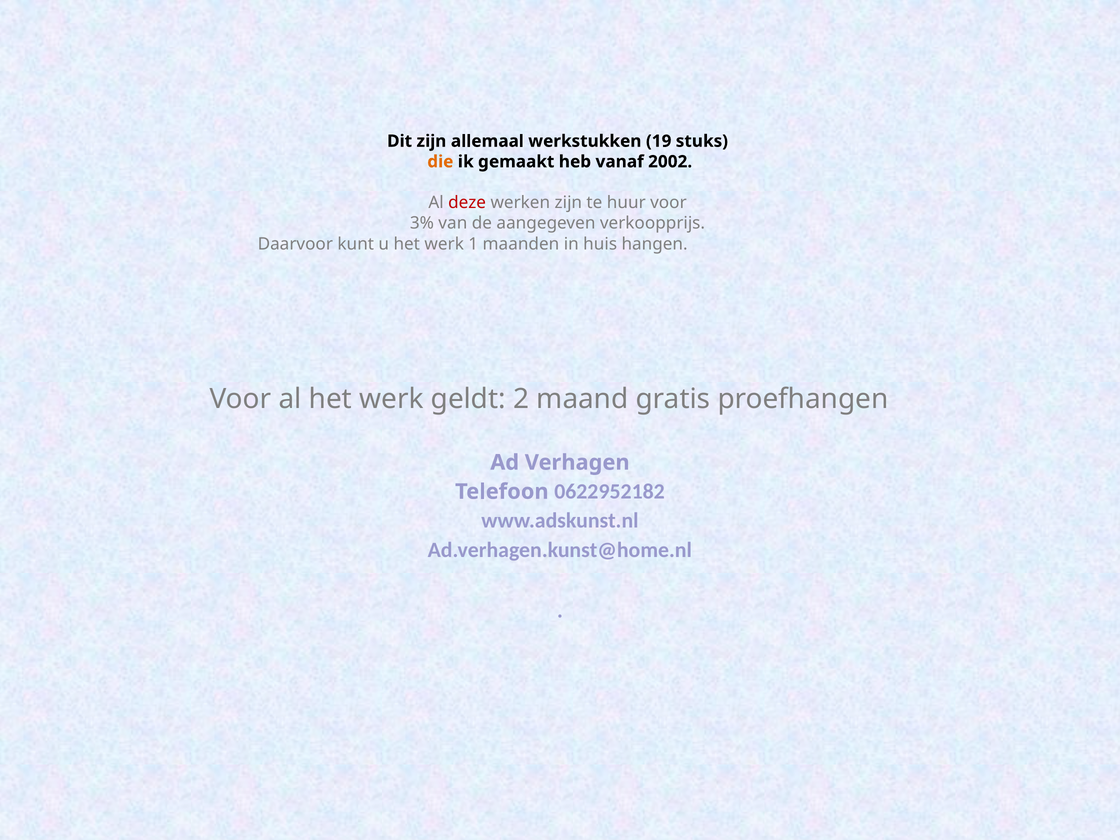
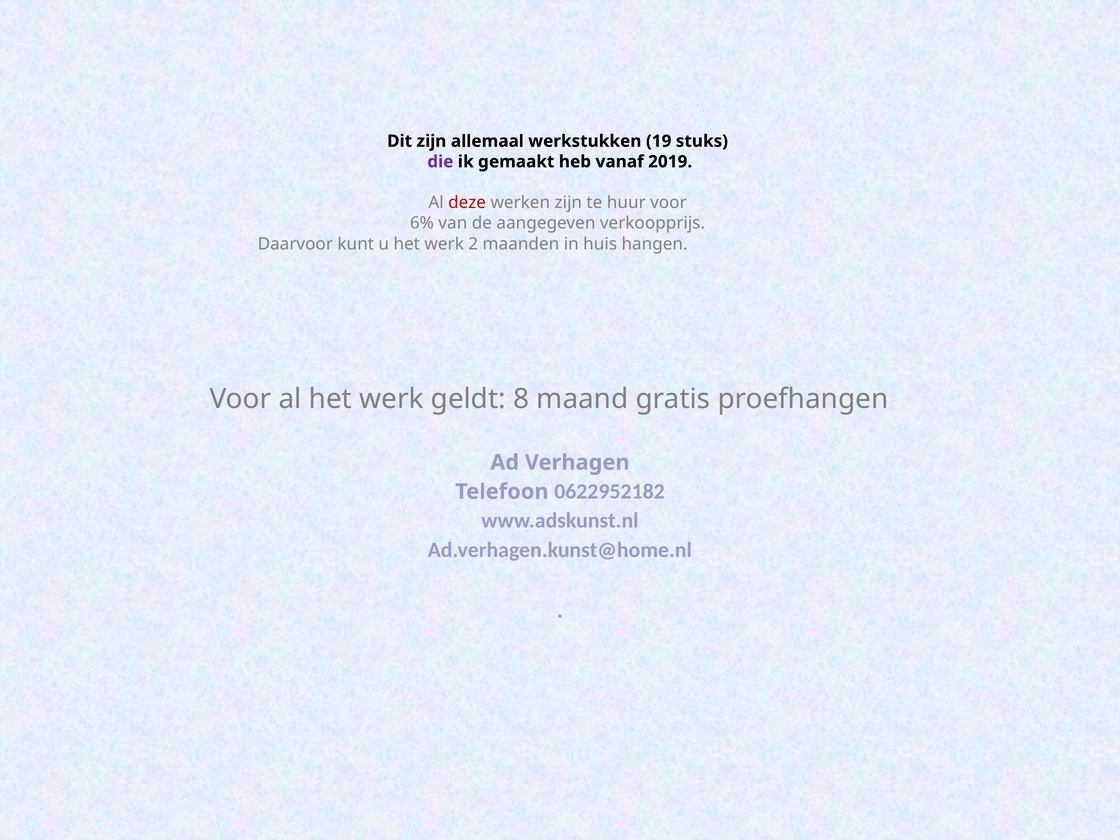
die colour: orange -> purple (440, 162)
2002: 2002 -> 2019 (670, 162)
3%: 3% -> 6% (422, 223)
1: 1 -> 2 (473, 244)
2: 2 -> 8 (521, 399)
